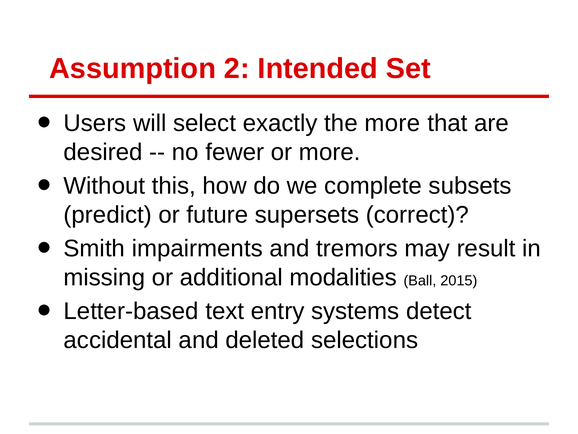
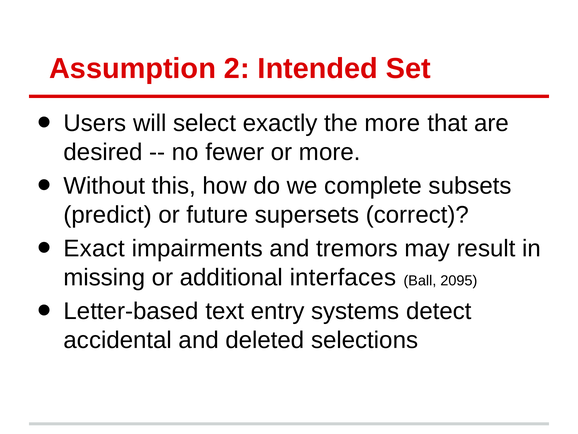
Smith: Smith -> Exact (94, 248)
modalities: modalities -> interfaces (343, 277)
2015: 2015 -> 2095 (459, 280)
